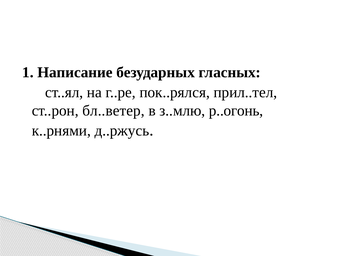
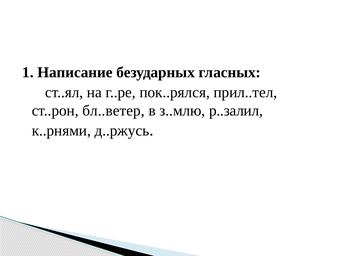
р..огонь: р..огонь -> р..залил (236, 110)
